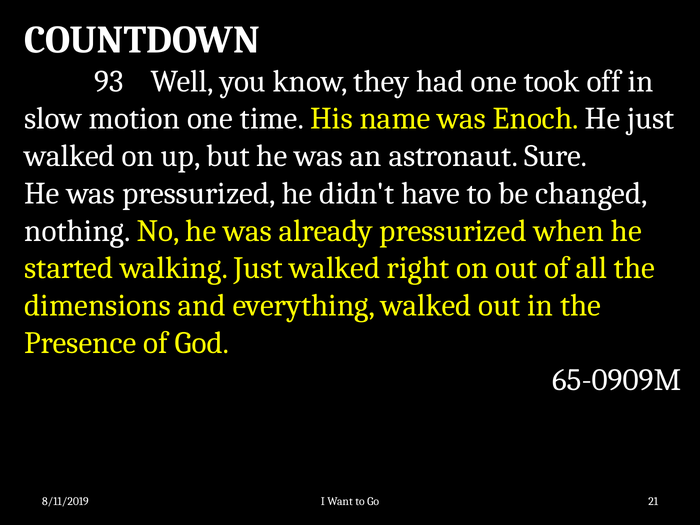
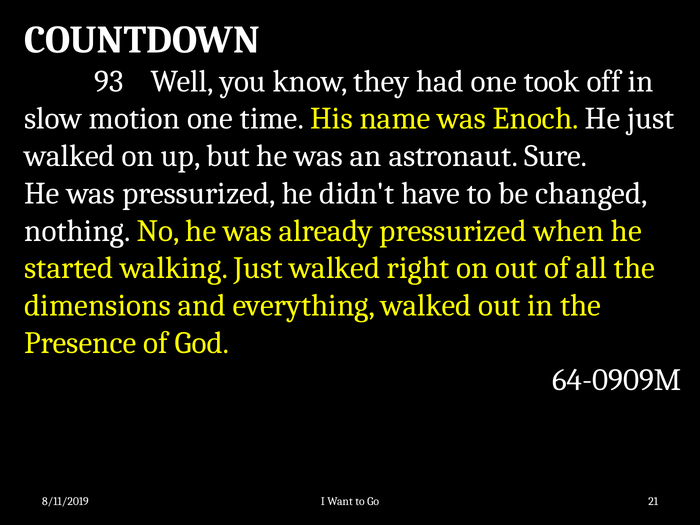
65-0909M: 65-0909M -> 64-0909M (617, 380)
